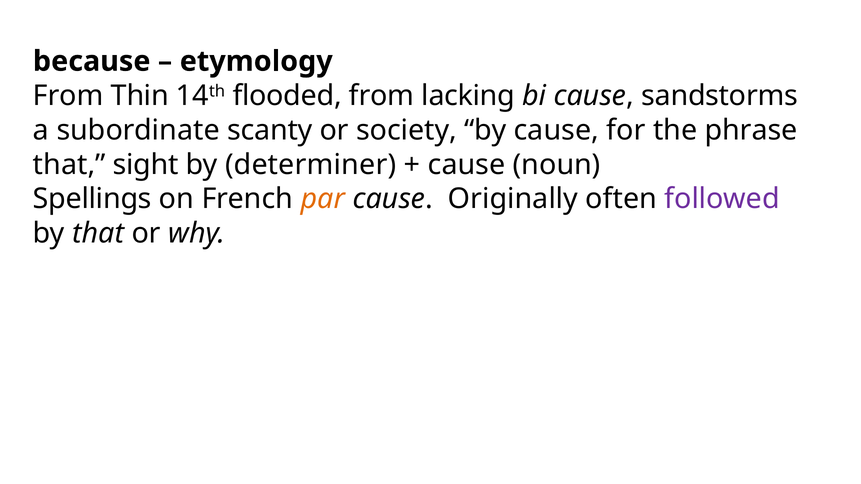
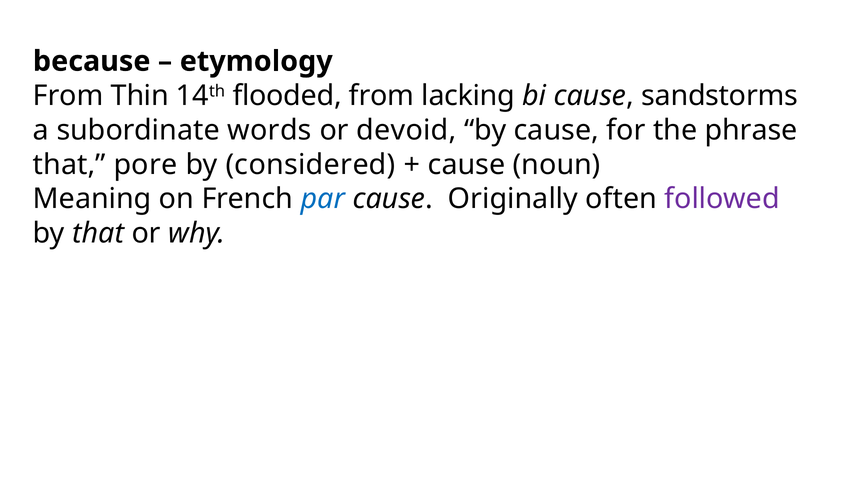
scanty: scanty -> words (270, 130)
society: society -> devoid (406, 130)
sight: sight -> pore (145, 165)
determiner: determiner -> considered (311, 165)
Spellings: Spellings -> Meaning (92, 199)
par colour: orange -> blue (323, 199)
